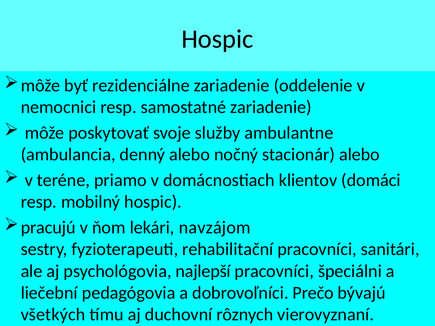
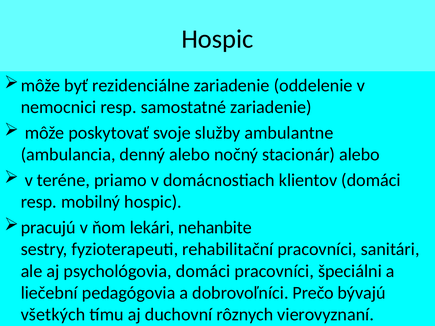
navzájom: navzájom -> nehanbite (215, 228)
psychológovia najlepší: najlepší -> domáci (203, 271)
